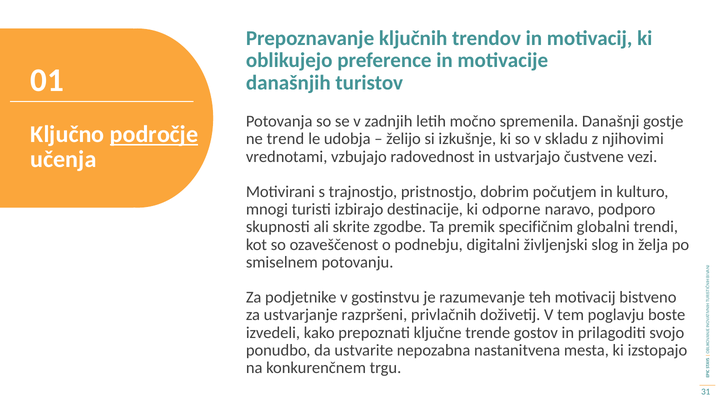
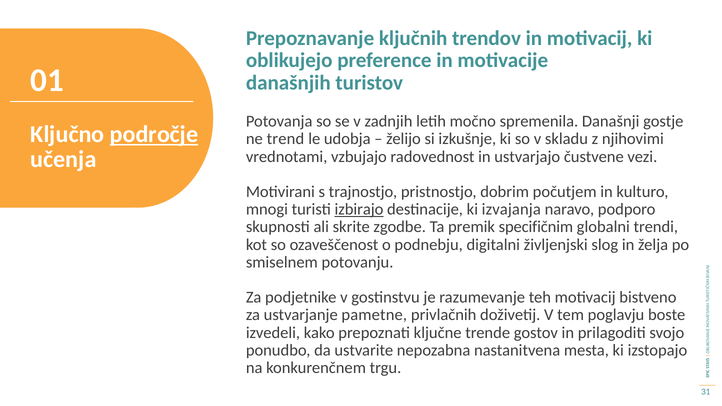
izbirajo underline: none -> present (359, 209)
odporne: odporne -> izvajanja (511, 209)
razpršeni: razpršeni -> pametne (374, 315)
